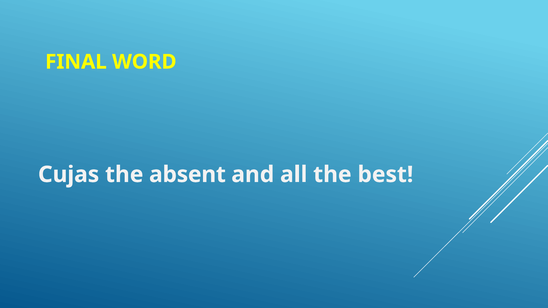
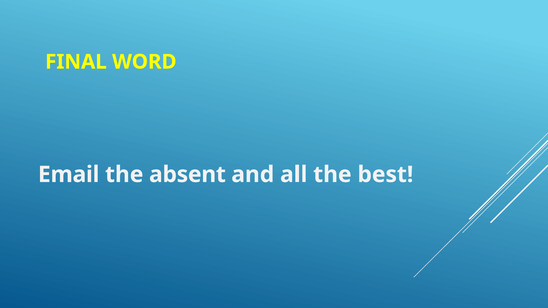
Cujas: Cujas -> Email (69, 175)
